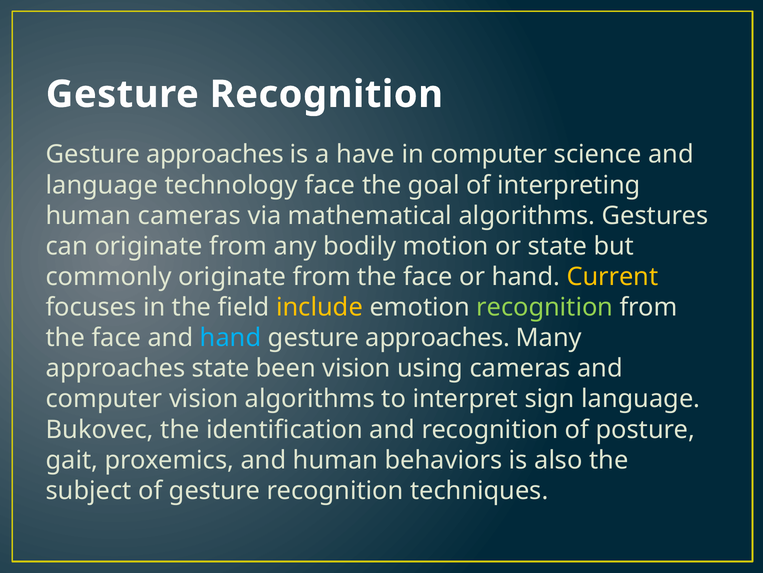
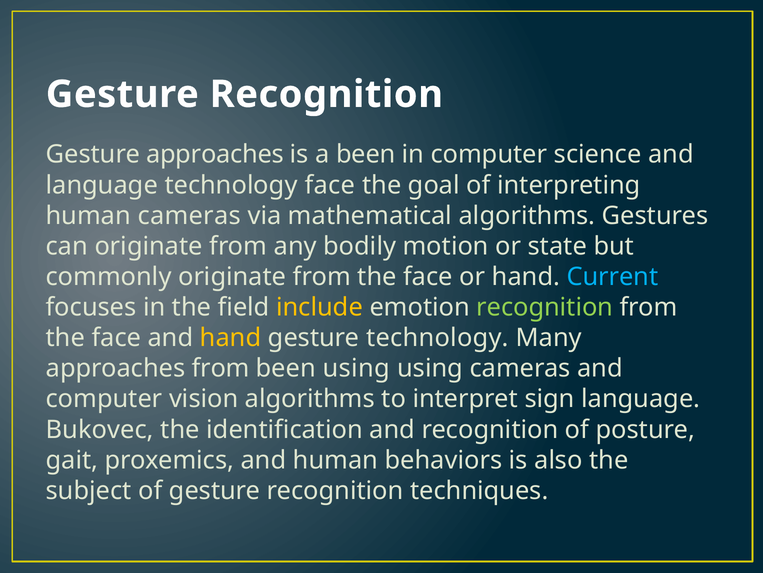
a have: have -> been (366, 154)
Current colour: yellow -> light blue (612, 276)
hand colour: light blue -> yellow (231, 338)
approaches: approaches -> technology (437, 338)
approaches state: state -> from (221, 368)
been vision: vision -> using (356, 368)
